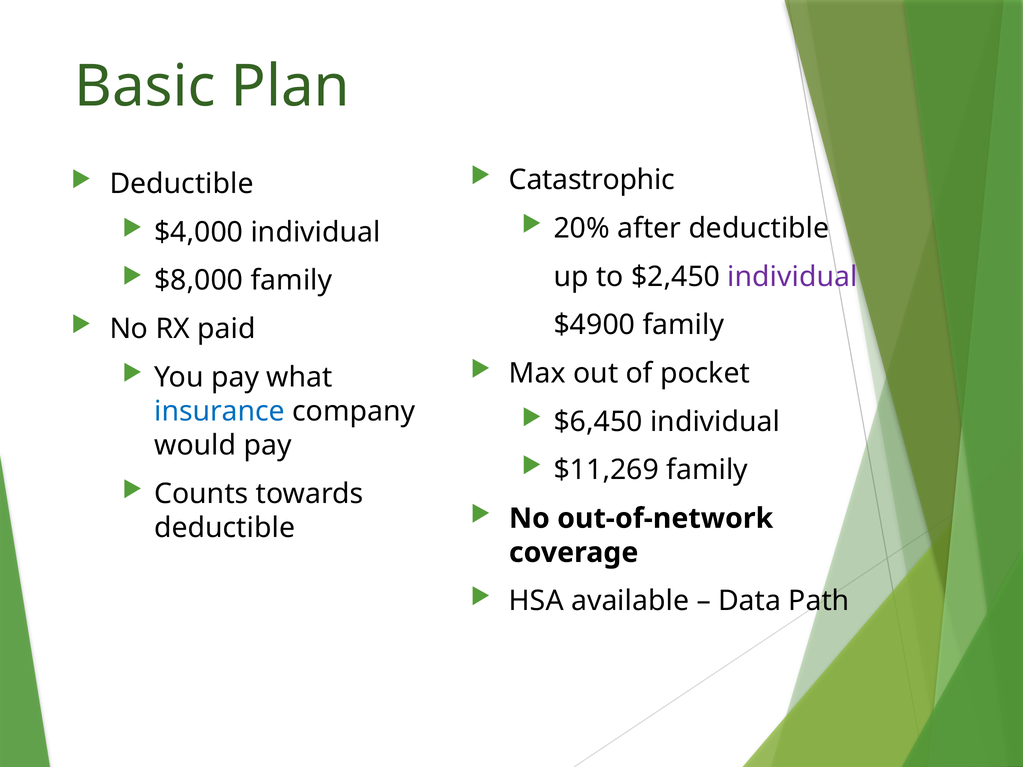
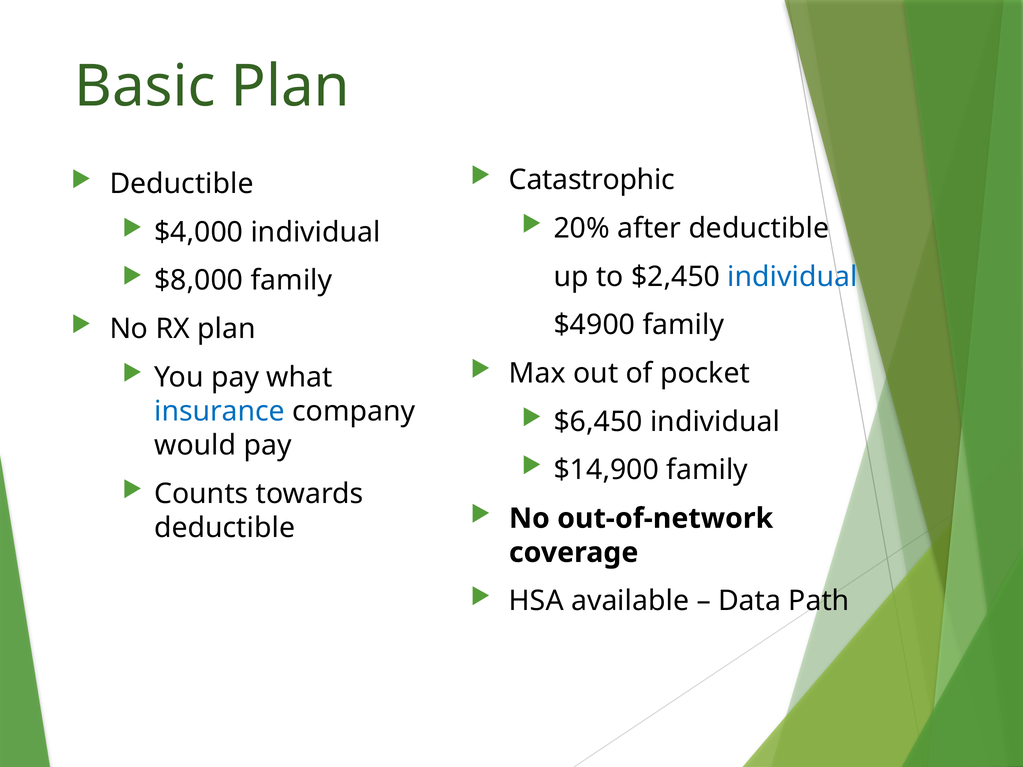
individual colour: purple -> blue (792, 277)
RX paid: paid -> plan (227, 329)
$11,269: $11,269 -> $14,900 (606, 470)
